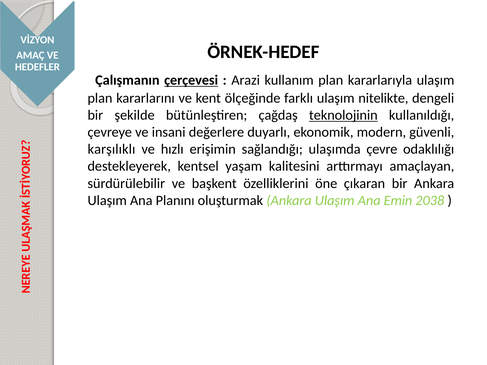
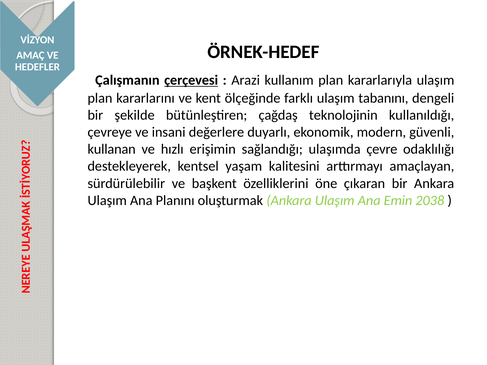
nitelikte: nitelikte -> tabanını (383, 98)
teknolojinin underline: present -> none (343, 115)
karşılıklı: karşılıklı -> kullanan (112, 149)
